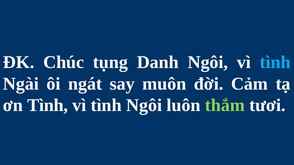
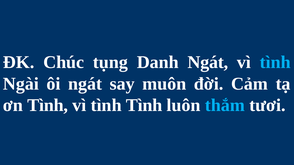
Danh Ngôi: Ngôi -> Ngát (208, 62)
tình Ngôi: Ngôi -> Tình (144, 105)
thắm colour: light green -> light blue (225, 105)
